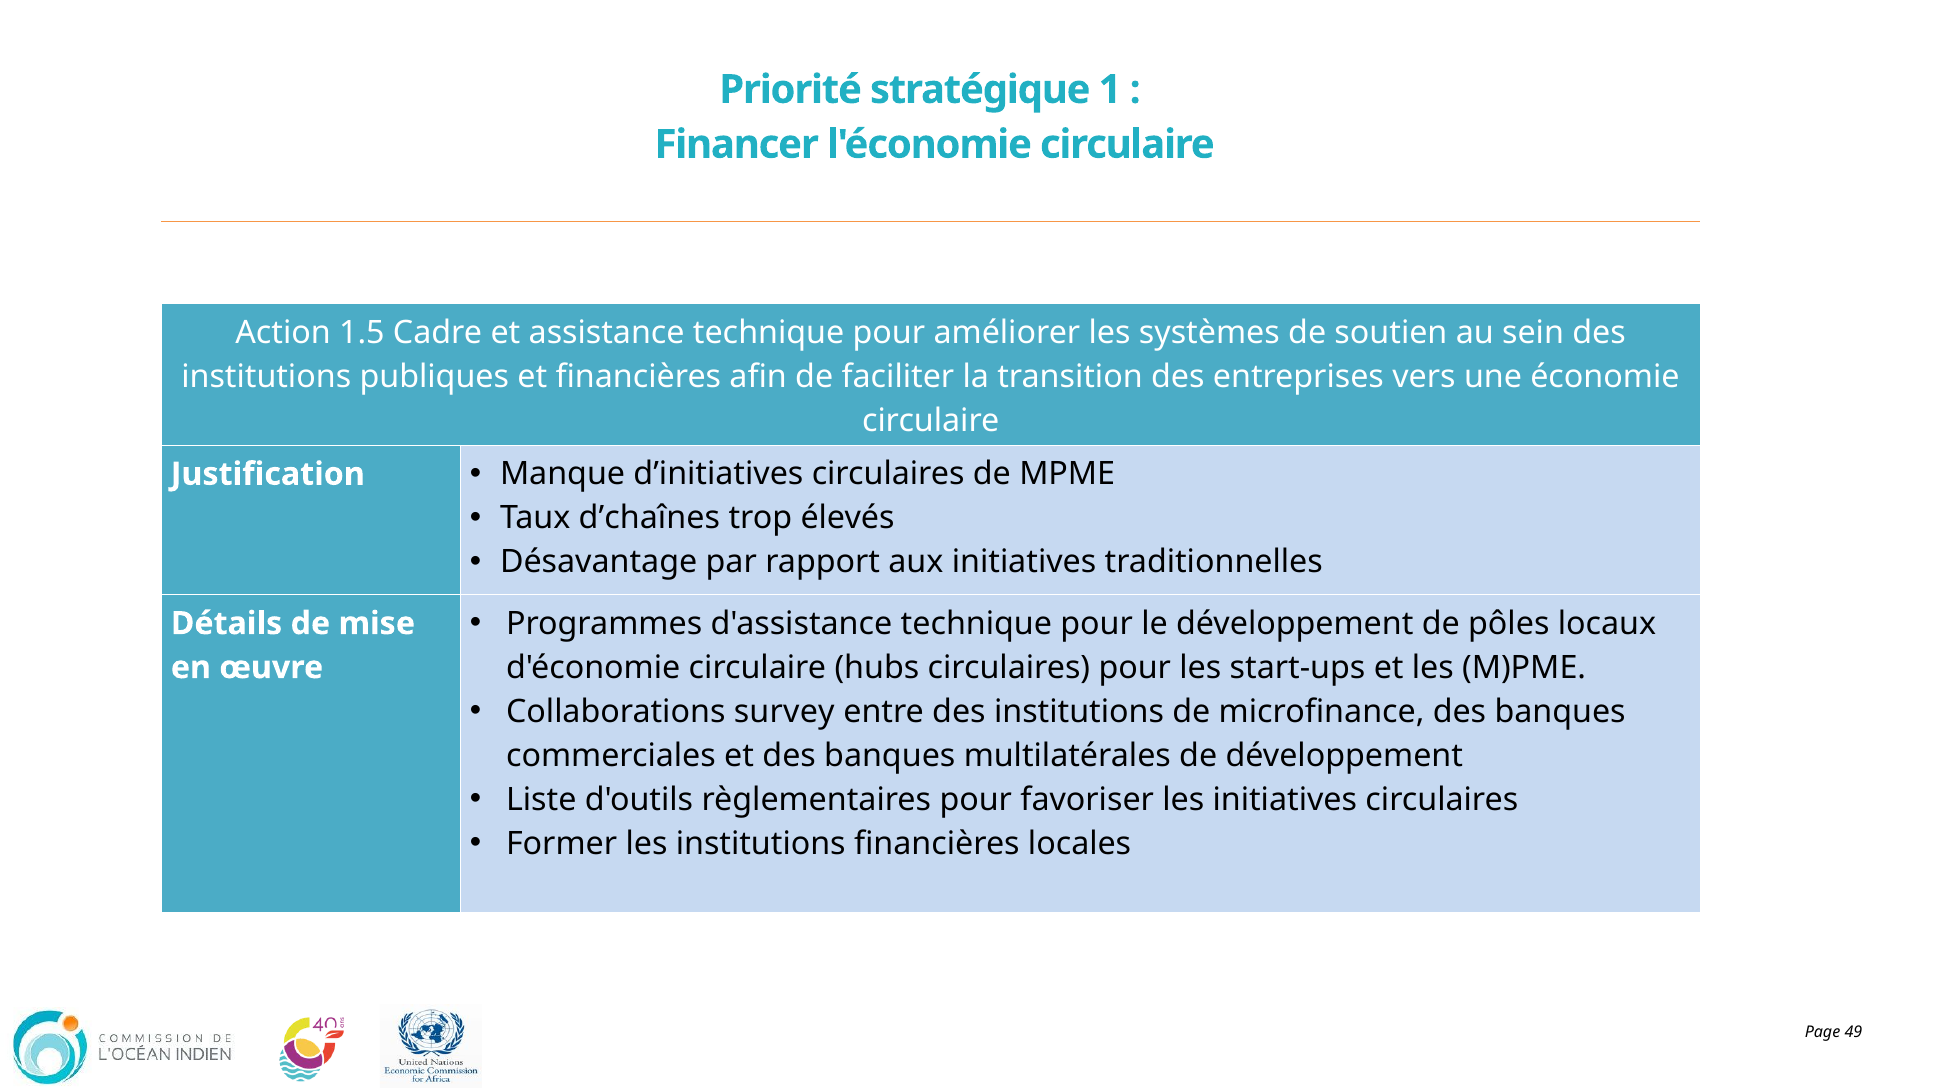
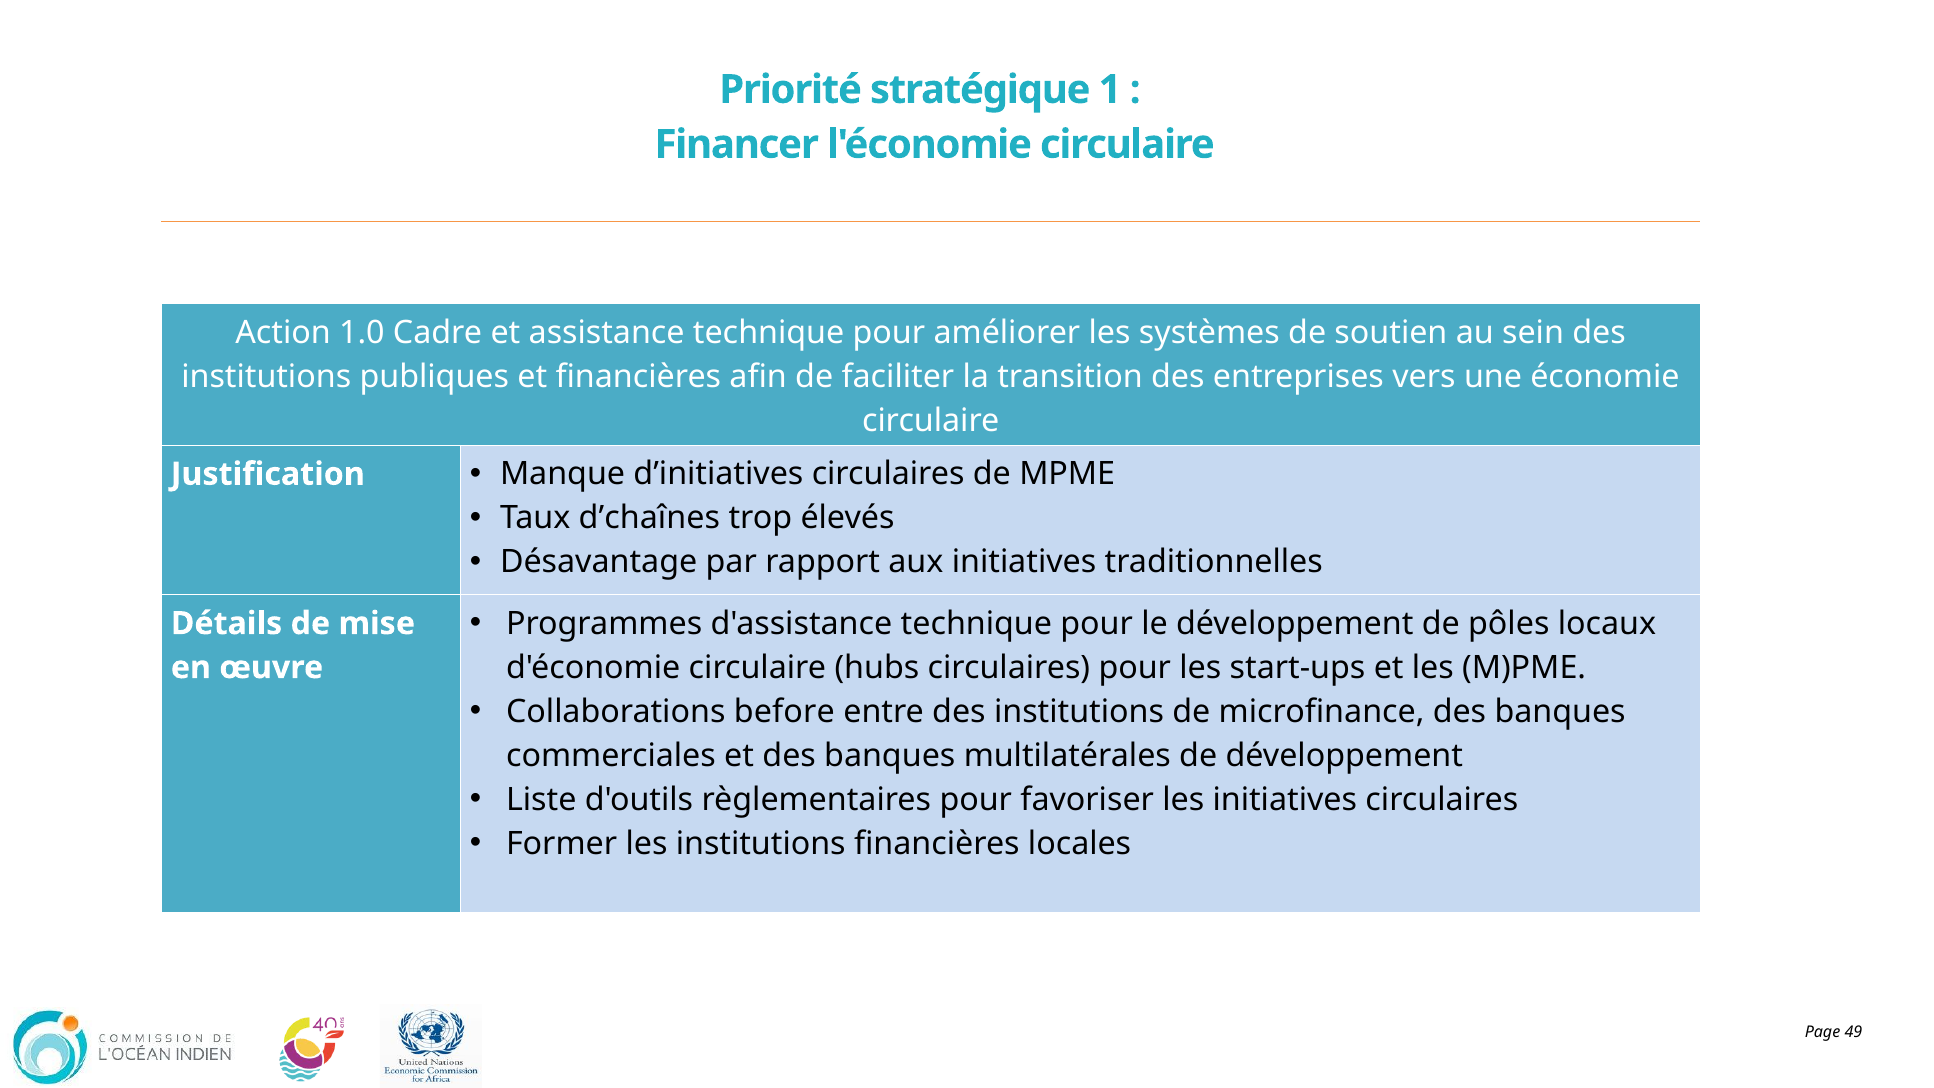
1.5: 1.5 -> 1.0 (362, 332)
survey: survey -> before (784, 711)
